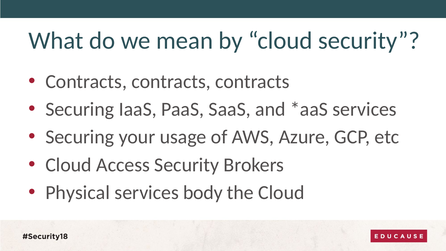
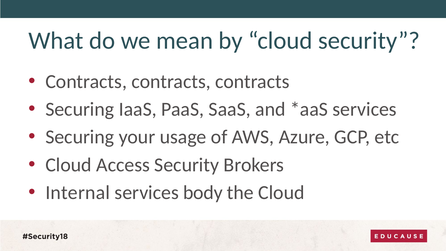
Physical: Physical -> Internal (78, 193)
